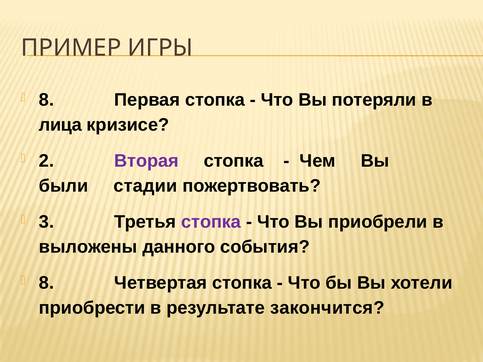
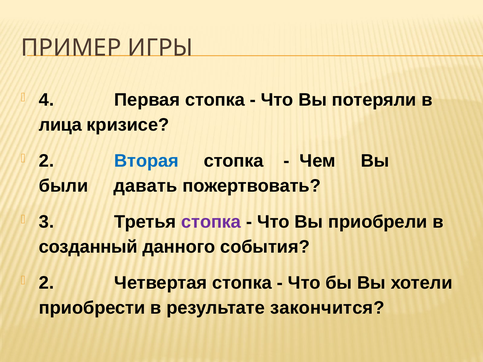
8: 8 -> 4 (47, 100)
Вторая colour: purple -> blue (146, 161)
стадии: стадии -> давать (145, 186)
выложены: выложены -> созданный (88, 247)
8: 8 -> 2 (47, 283)
